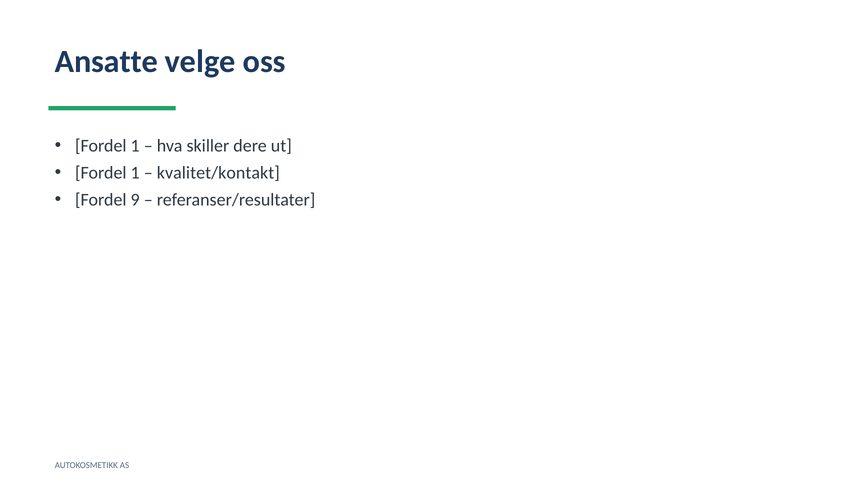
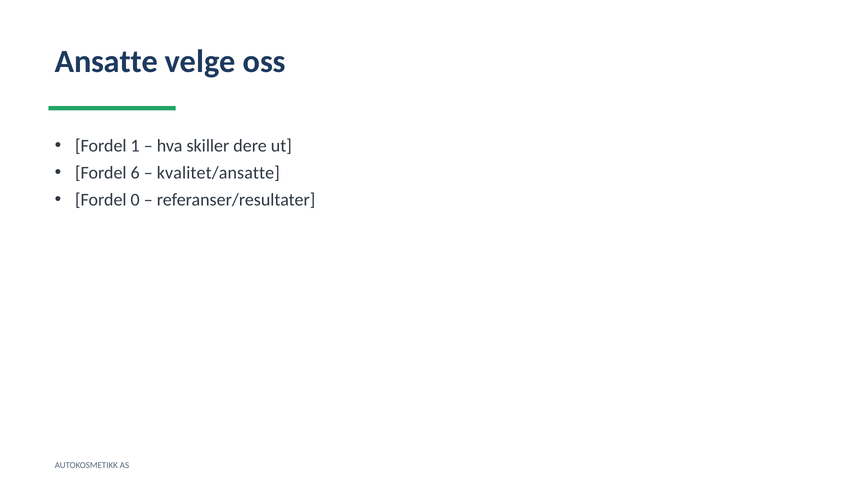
1: 1 -> 6 (135, 173)
kvalitet/kontakt: kvalitet/kontakt -> kvalitet/ansatte (218, 173)
9: 9 -> 0 (135, 200)
